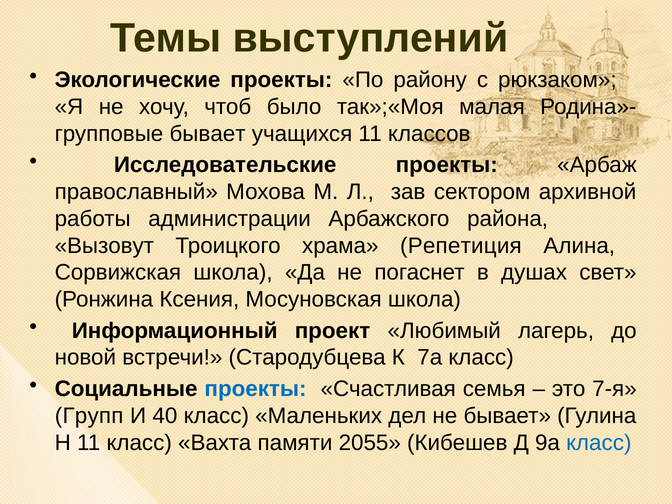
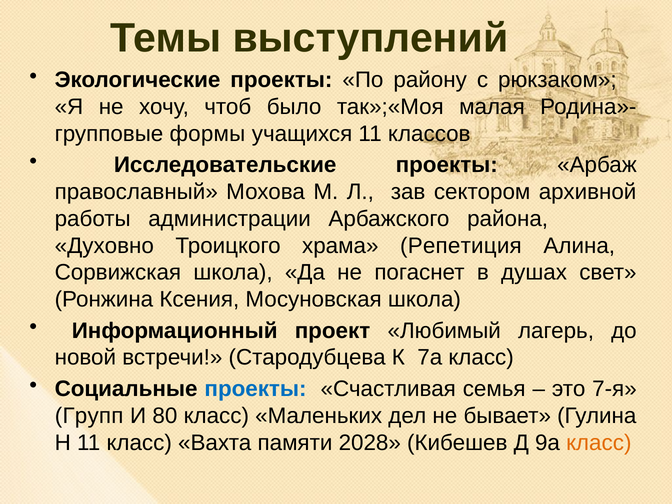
групповые бывает: бывает -> формы (207, 134)
Вызовут: Вызовут -> Духовно (104, 246)
40: 40 -> 80 (165, 416)
2055: 2055 -> 2028 (370, 443)
класс colour: blue -> orange (599, 443)
